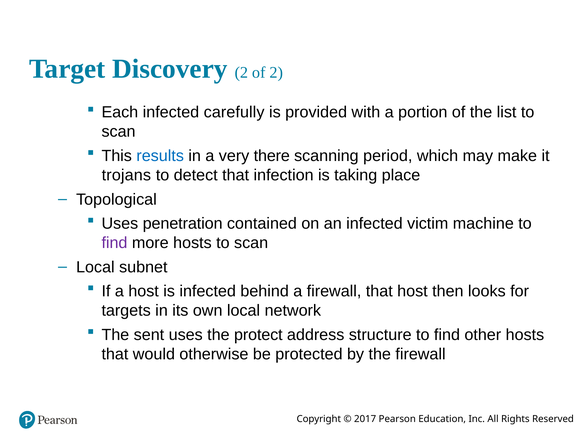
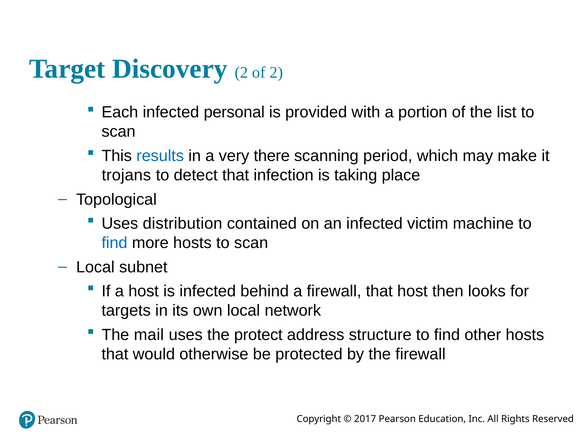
carefully: carefully -> personal (234, 112)
penetration: penetration -> distribution (183, 224)
find colour: purple -> blue (114, 243)
sent: sent -> mail (149, 335)
